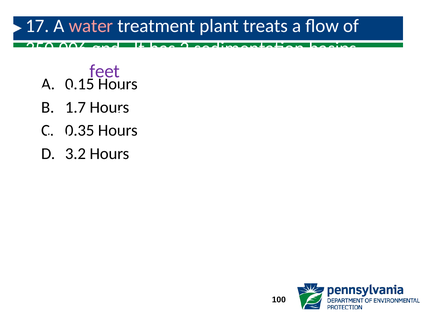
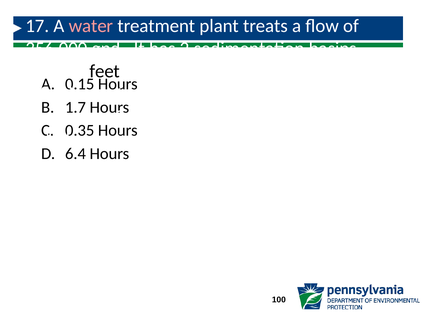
350,006: 350,006 -> 356,000 (56, 48)
feet colour: purple -> black (105, 71)
3.2: 3.2 -> 6.4 (75, 154)
